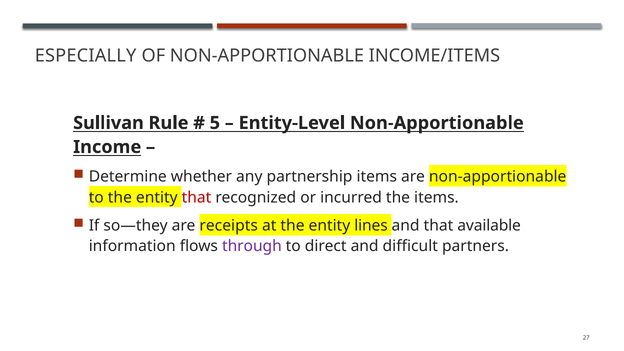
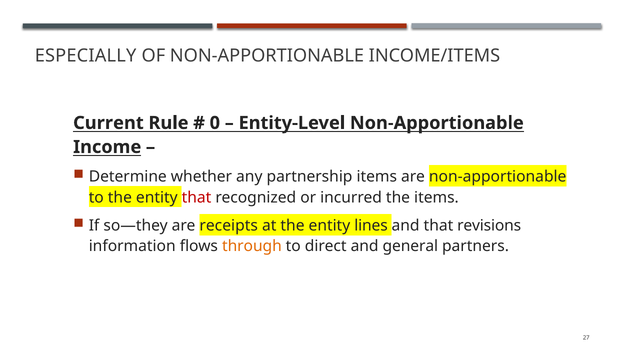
Sullivan: Sullivan -> Current (108, 123)
5: 5 -> 0 (215, 123)
available: available -> revisions (489, 226)
through colour: purple -> orange (252, 246)
difficult: difficult -> general (410, 246)
